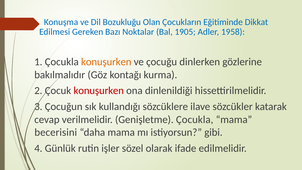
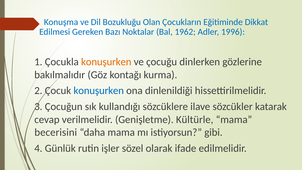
1905: 1905 -> 1962 (185, 32)
1958: 1958 -> 1996 (233, 32)
konuşurken colour: red -> blue (99, 91)
Genişletme Çocukla: Çocukla -> Kültürle (195, 119)
